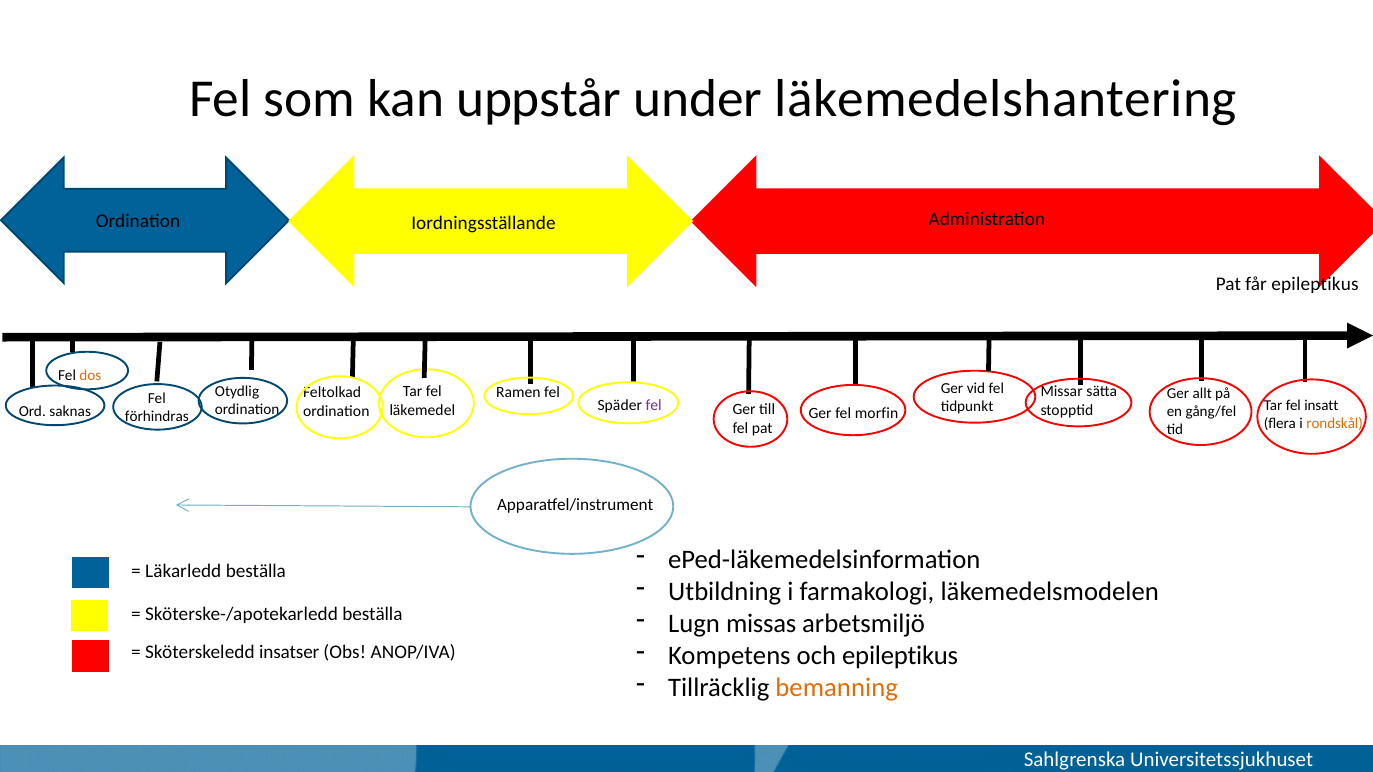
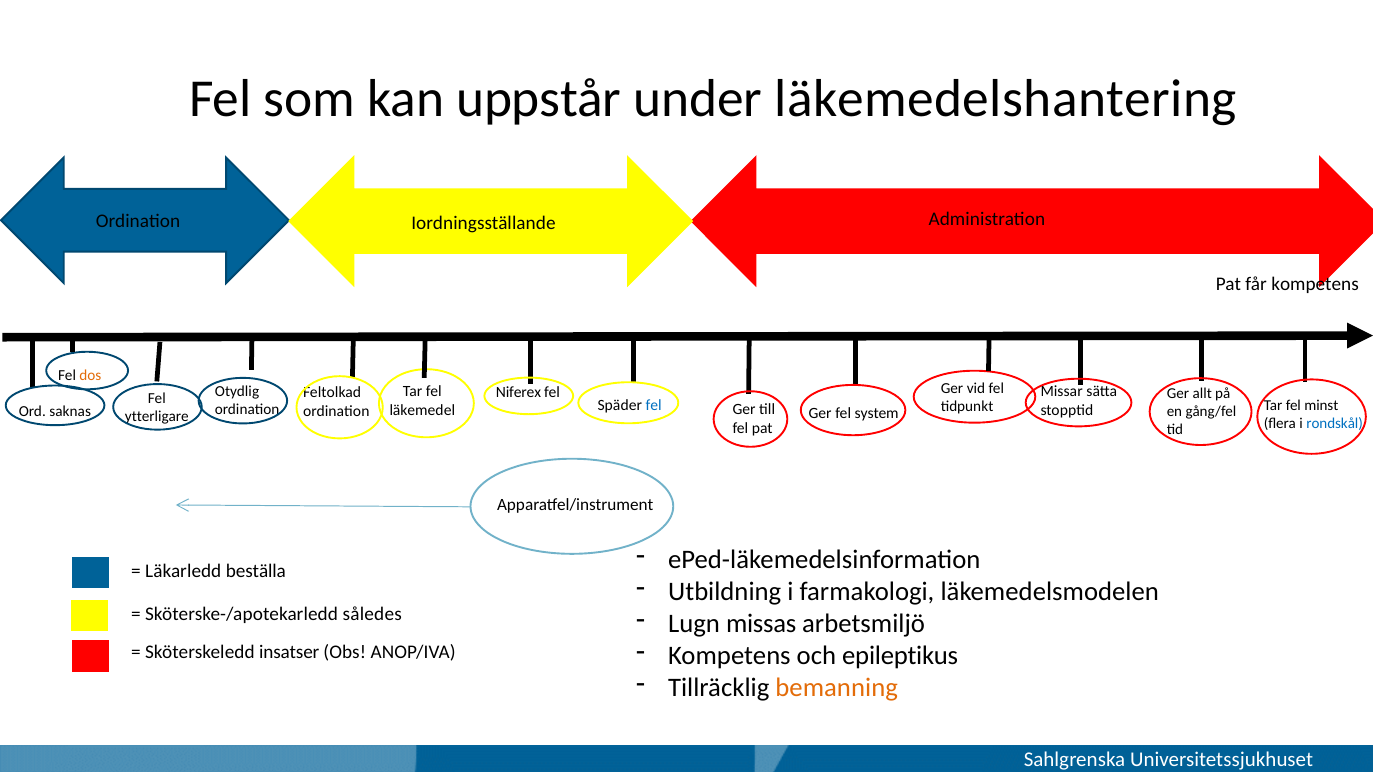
får epileptikus: epileptikus -> kompetens (1315, 284)
Ramen: Ramen -> Niferex (518, 392)
fel colour: purple -> blue (654, 406)
insatt: insatt -> minst (1321, 406)
morfin: morfin -> system (877, 413)
förhindras: förhindras -> ytterligare (157, 417)
rondskål colour: orange -> blue (1335, 424)
Sköterske-/apotekarledd beställa: beställa -> således (372, 614)
